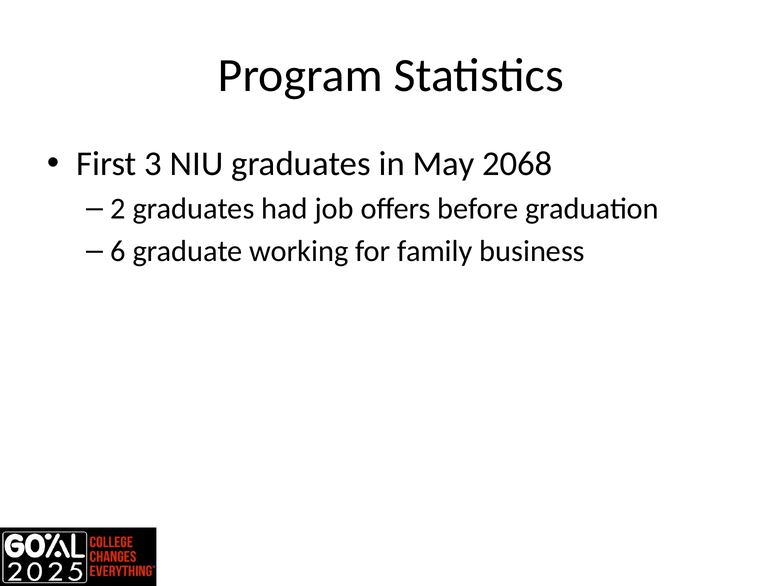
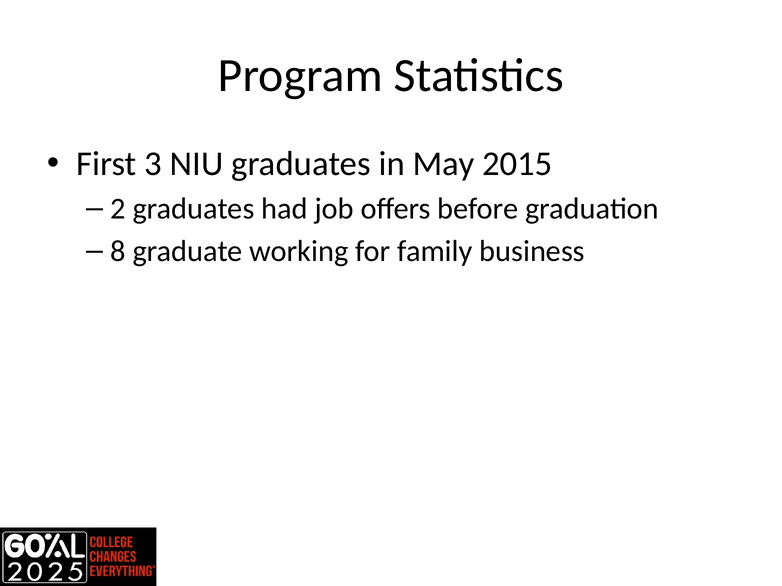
2068: 2068 -> 2015 (517, 164)
6: 6 -> 8 (118, 252)
